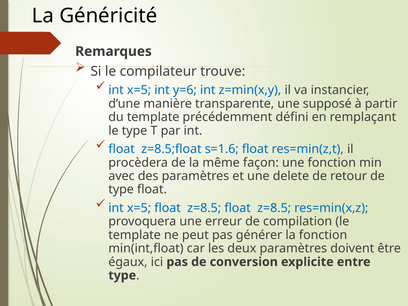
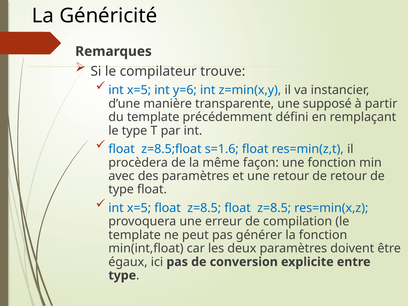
une delete: delete -> retour (291, 176)
